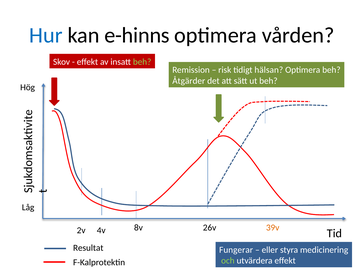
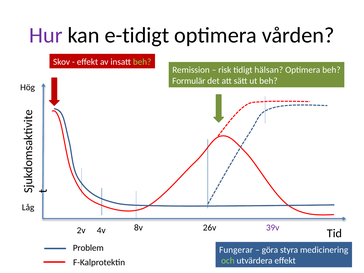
Hur colour: blue -> purple (46, 35)
e-hinns: e-hinns -> e-tidigt (137, 35)
Åtgärder: Åtgärder -> Formulär (189, 81)
39v colour: orange -> purple (273, 228)
Resultat: Resultat -> Problem (88, 248)
eller: eller -> göra (270, 250)
